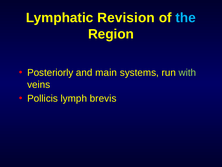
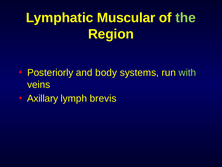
Revision: Revision -> Muscular (126, 18)
the colour: light blue -> light green (186, 18)
main: main -> body (106, 72)
Pollicis: Pollicis -> Axillary (43, 98)
